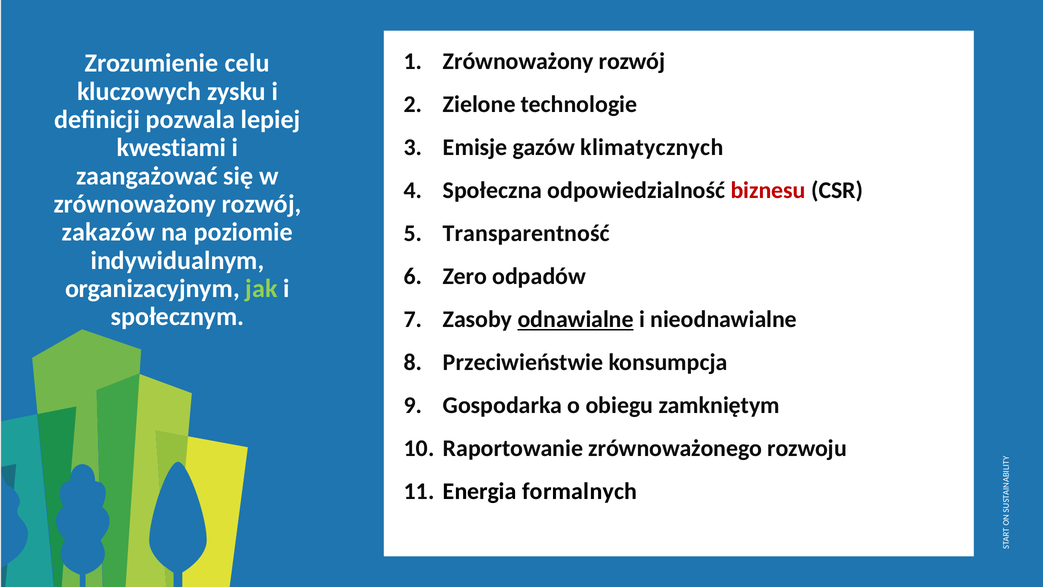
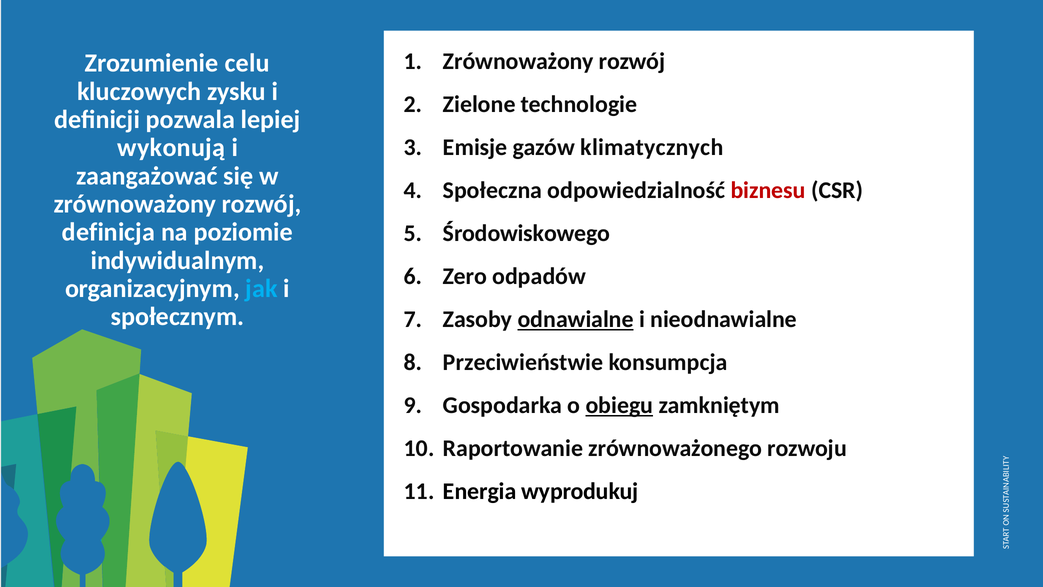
kwestiami: kwestiami -> wykonują (171, 148)
zakazów: zakazów -> definicja (109, 232)
Transparentność: Transparentność -> Środowiskowego (527, 233)
jak colour: light green -> light blue (262, 288)
obiegu underline: none -> present (619, 405)
formalnych: formalnych -> wyprodukuj (580, 491)
